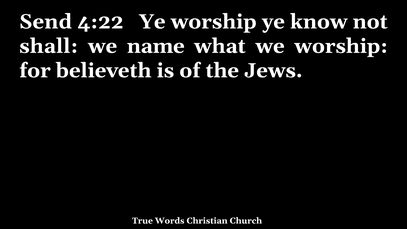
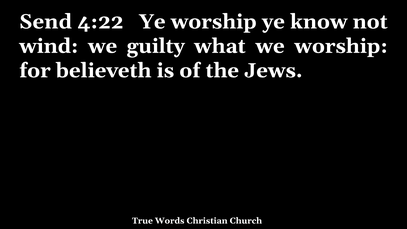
shall: shall -> wind (49, 46)
name: name -> guilty (156, 46)
